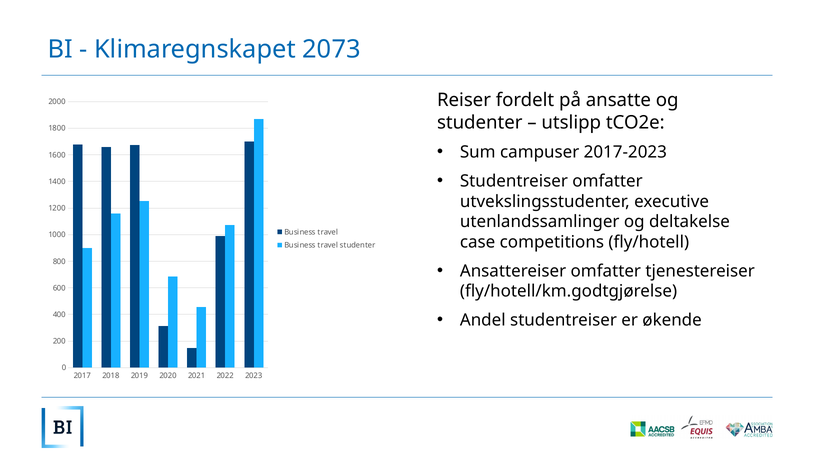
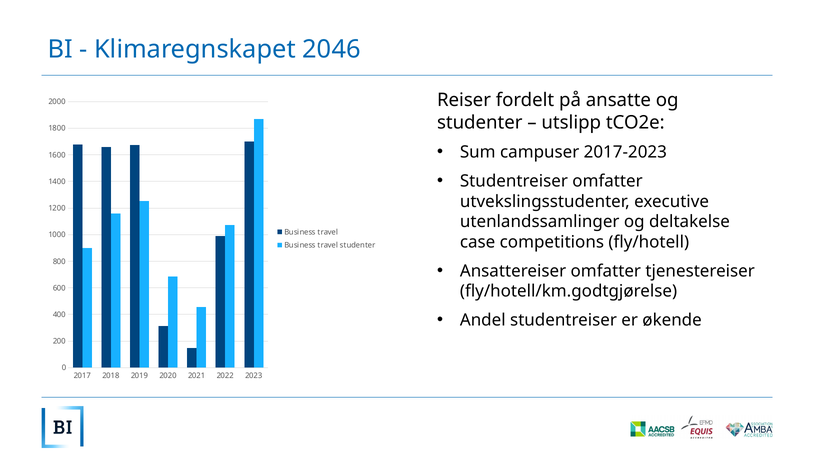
2073: 2073 -> 2046 (332, 49)
